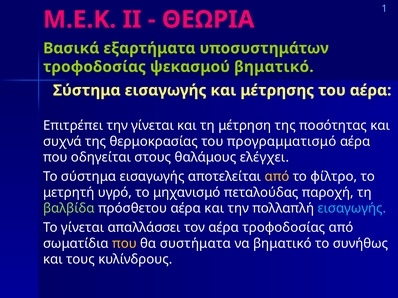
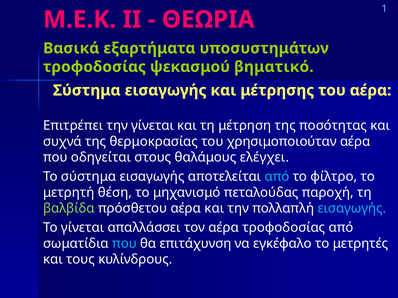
προγραμματισμό: προγραμματισμό -> χρησιμοποιούταν (282, 142)
από colour: yellow -> light blue (277, 177)
υγρό: υγρό -> θέση (115, 193)
που colour: yellow -> light blue (124, 244)
συστήματα: συστήματα -> επιτάχυνση (195, 244)
να βηματικό: βηματικό -> εγκέφαλο (282, 244)
συνήθως: συνήθως -> μετρητές (360, 244)
